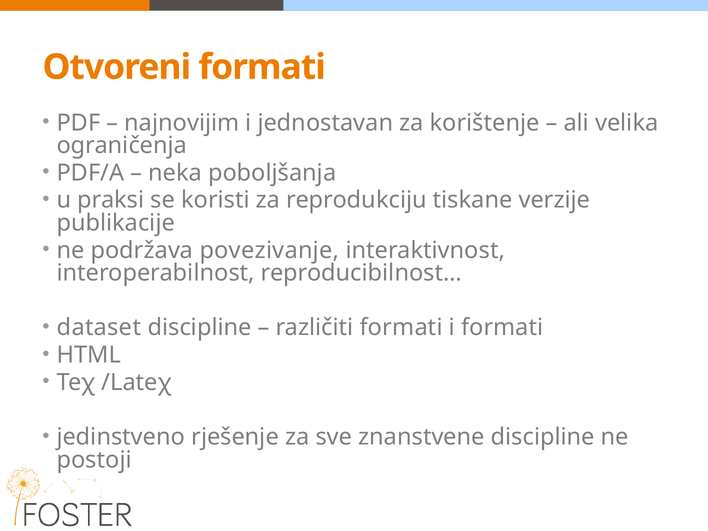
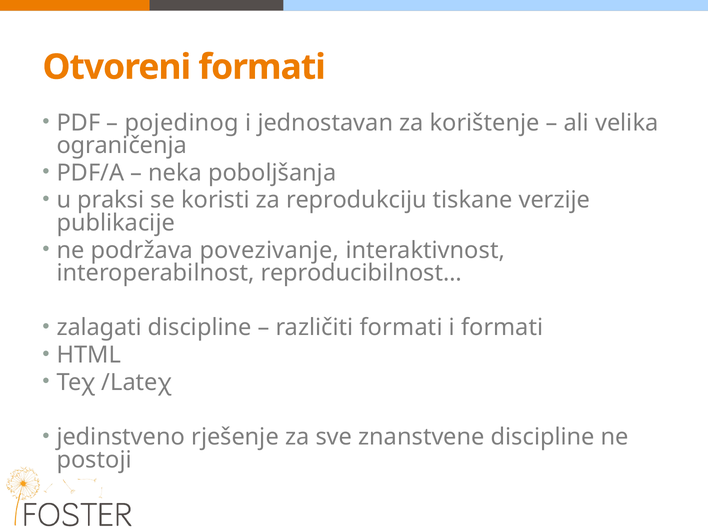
najnovijim: najnovijim -> pojedinog (182, 123)
dataset: dataset -> zalagati (99, 328)
